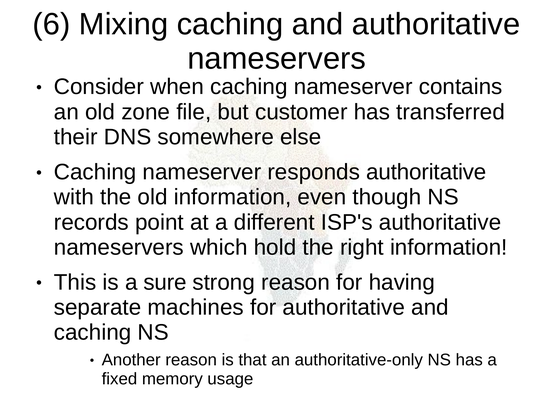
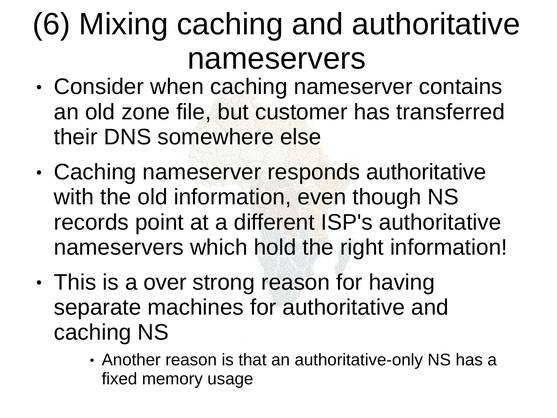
sure: sure -> over (165, 282)
